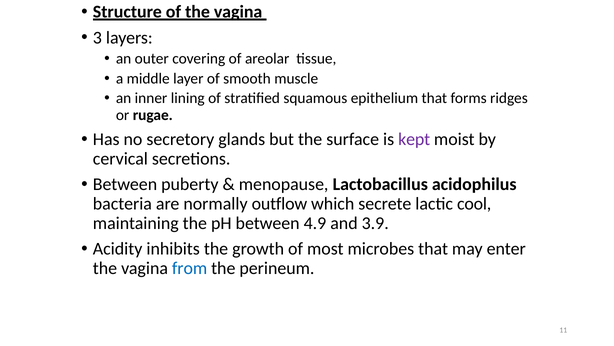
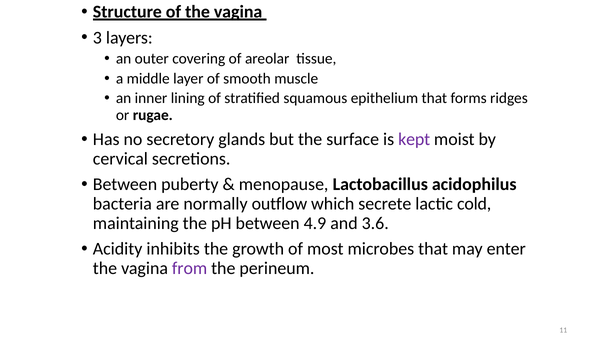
cool: cool -> cold (474, 203)
3.9: 3.9 -> 3.6 (375, 223)
from colour: blue -> purple (190, 268)
